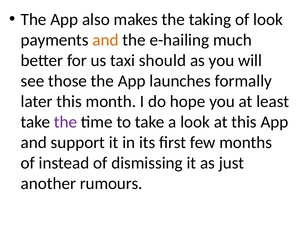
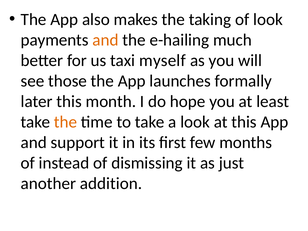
should: should -> myself (162, 60)
the colour: purple -> orange (66, 122)
rumours: rumours -> addition (111, 184)
